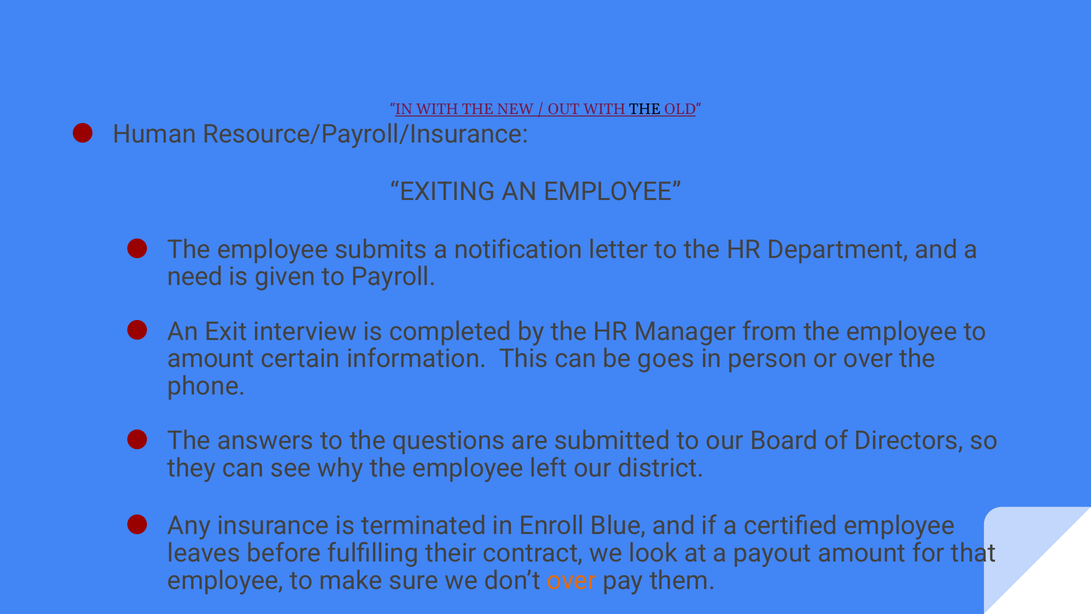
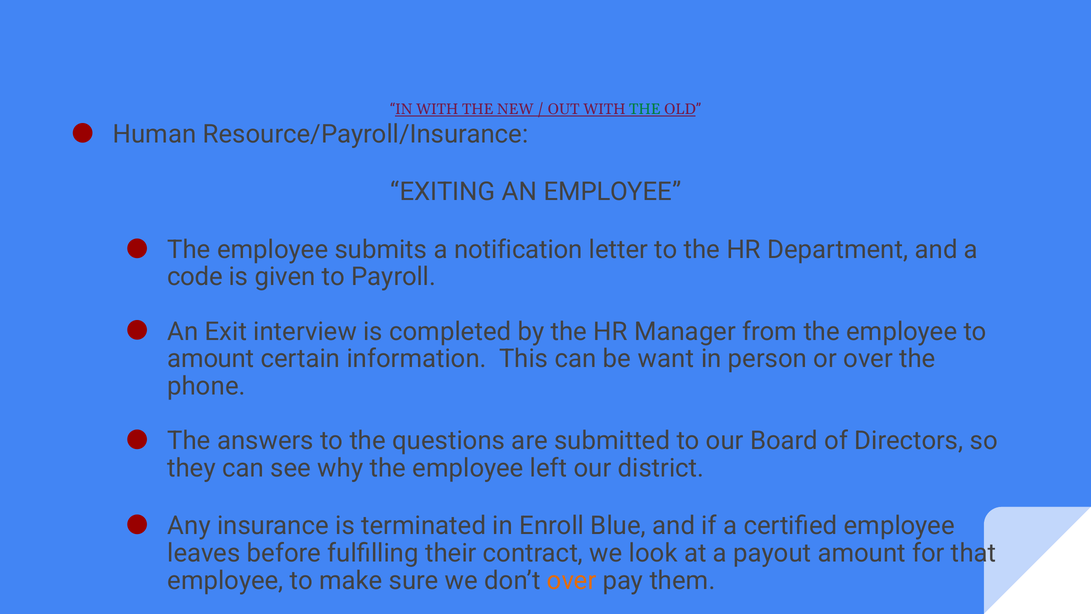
THE colour: black -> green (645, 109)
need: need -> code (195, 277)
goes: goes -> want (666, 359)
